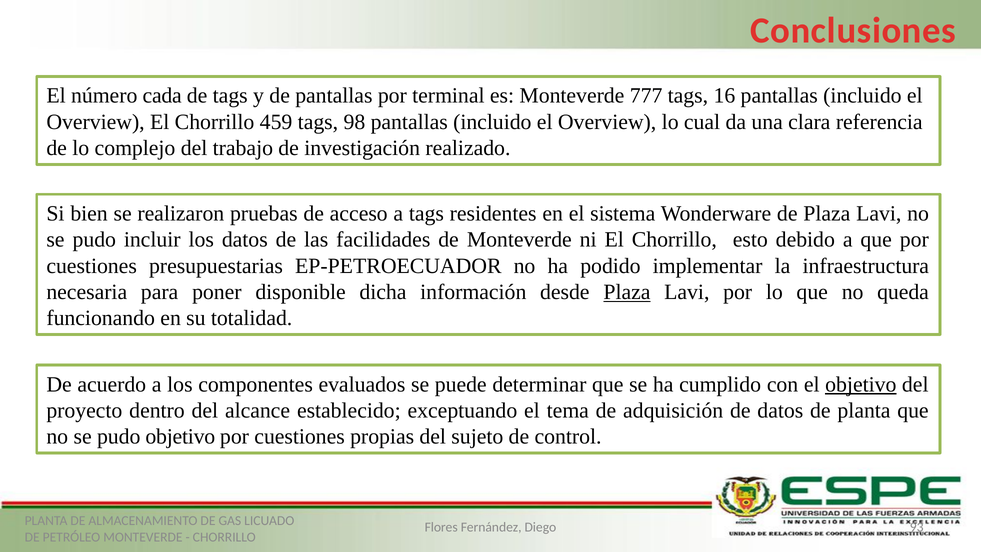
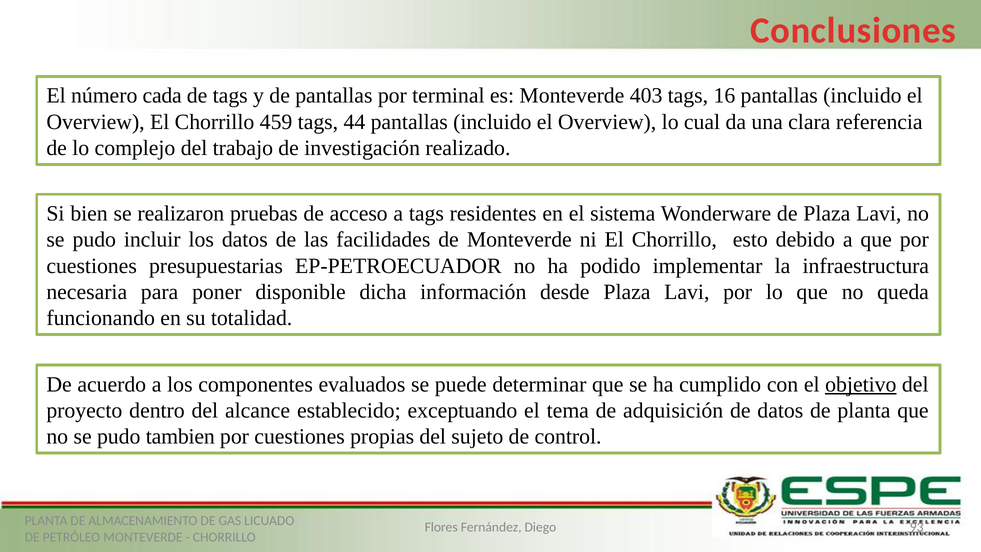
777: 777 -> 403 (646, 96)
98: 98 -> 44 (354, 122)
Plaza underline: present -> none (627, 292)
pudo objetivo: objetivo -> tambien (180, 437)
